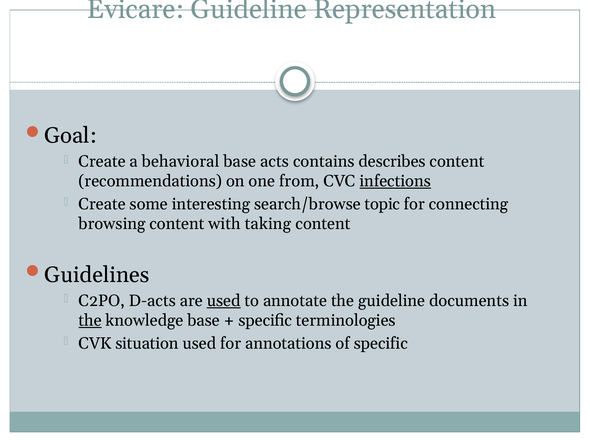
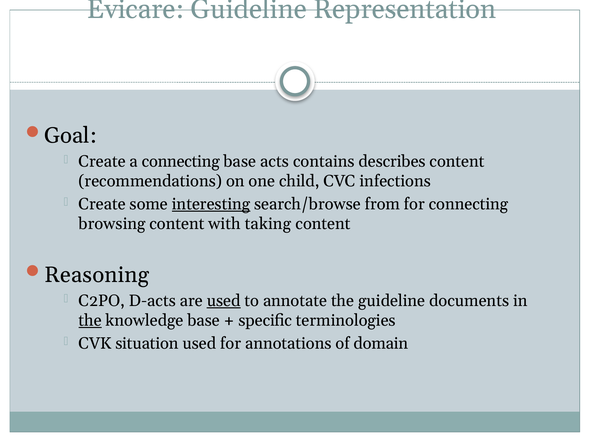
a behavioral: behavioral -> connecting (181, 162)
from: from -> child (299, 181)
infections underline: present -> none (395, 181)
interesting underline: none -> present (211, 204)
topic: topic -> from (382, 204)
Guidelines: Guidelines -> Reasoning (97, 275)
of specific: specific -> domain (381, 344)
